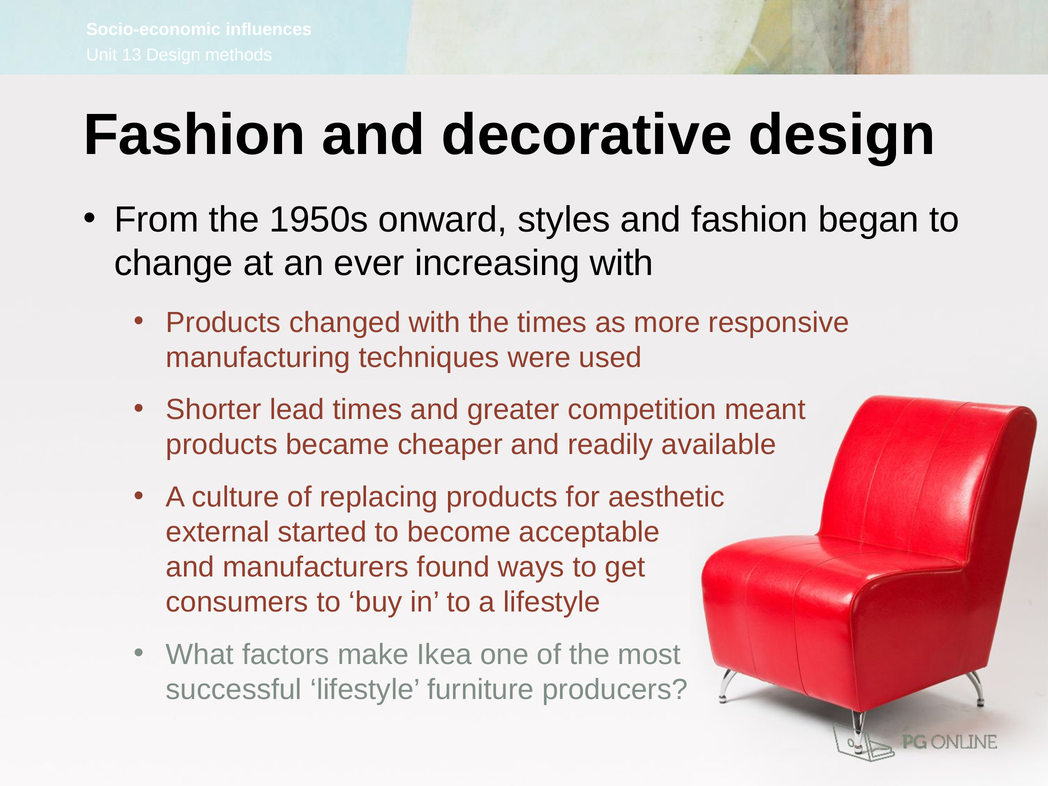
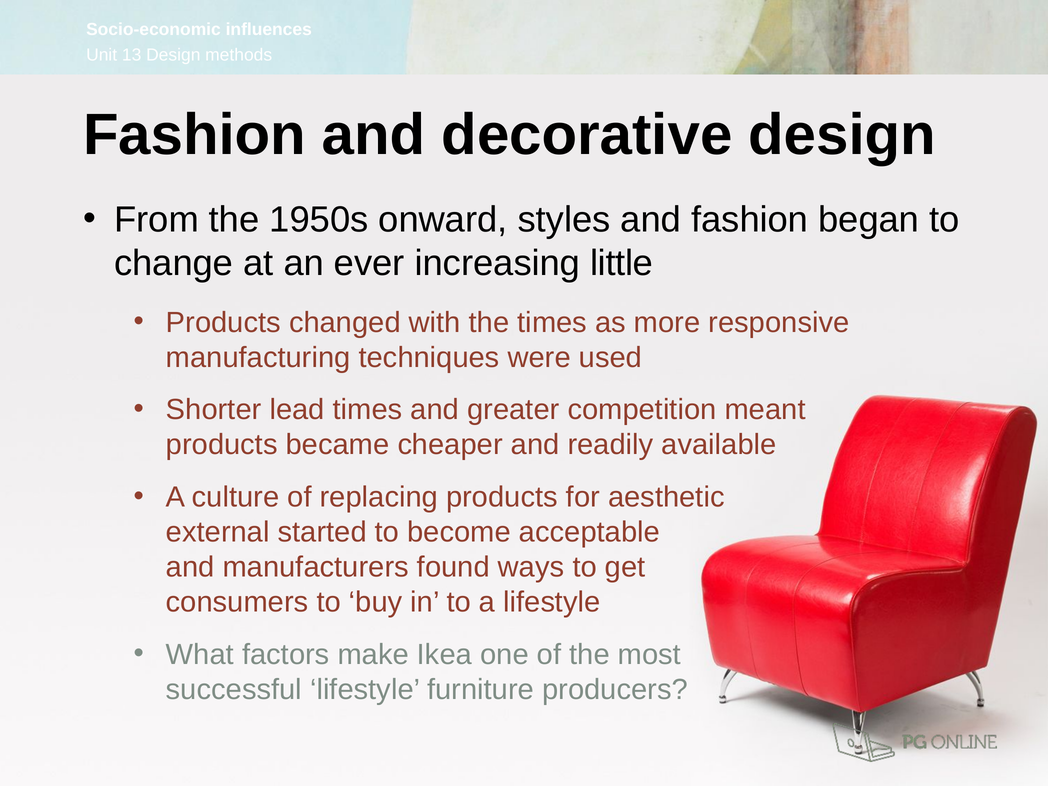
increasing with: with -> little (622, 263)
